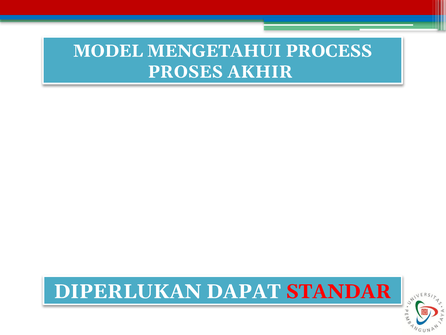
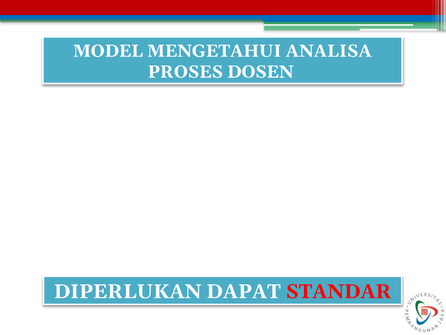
PROCESS: PROCESS -> ANALISA (329, 51)
AKHIR: AKHIR -> DOSEN (260, 72)
